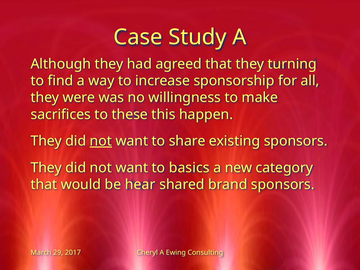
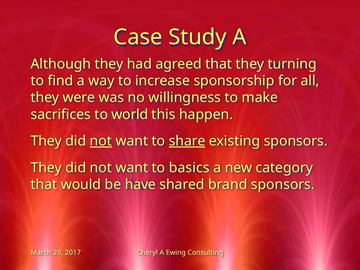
these: these -> world (130, 114)
share underline: none -> present (187, 141)
hear: hear -> have (140, 184)
